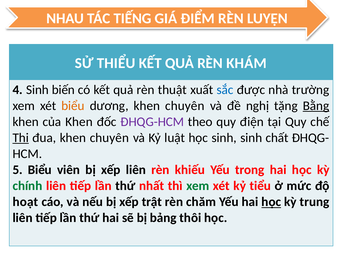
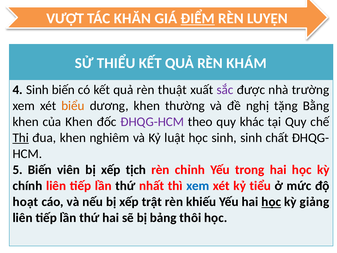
NHAU: NHAU -> VƯỢT (65, 18)
TIẾNG: TIẾNG -> KHĂN (132, 18)
ĐIỂM underline: none -> present (198, 18)
sắc colour: blue -> purple (225, 90)
dương khen chuyên: chuyên -> thường (185, 106)
Bằng underline: present -> none (316, 106)
điện: điện -> khác (252, 122)
đua khen chuyên: chuyên -> nghiêm (109, 138)
5 Biểu: Biểu -> Biến (40, 170)
xếp liên: liên -> tịch (136, 170)
khiếu: khiếu -> chỉnh (190, 170)
chính colour: green -> black (27, 186)
xem colour: green -> blue (198, 186)
chăm: chăm -> khiếu (201, 202)
trung: trung -> giảng (315, 202)
